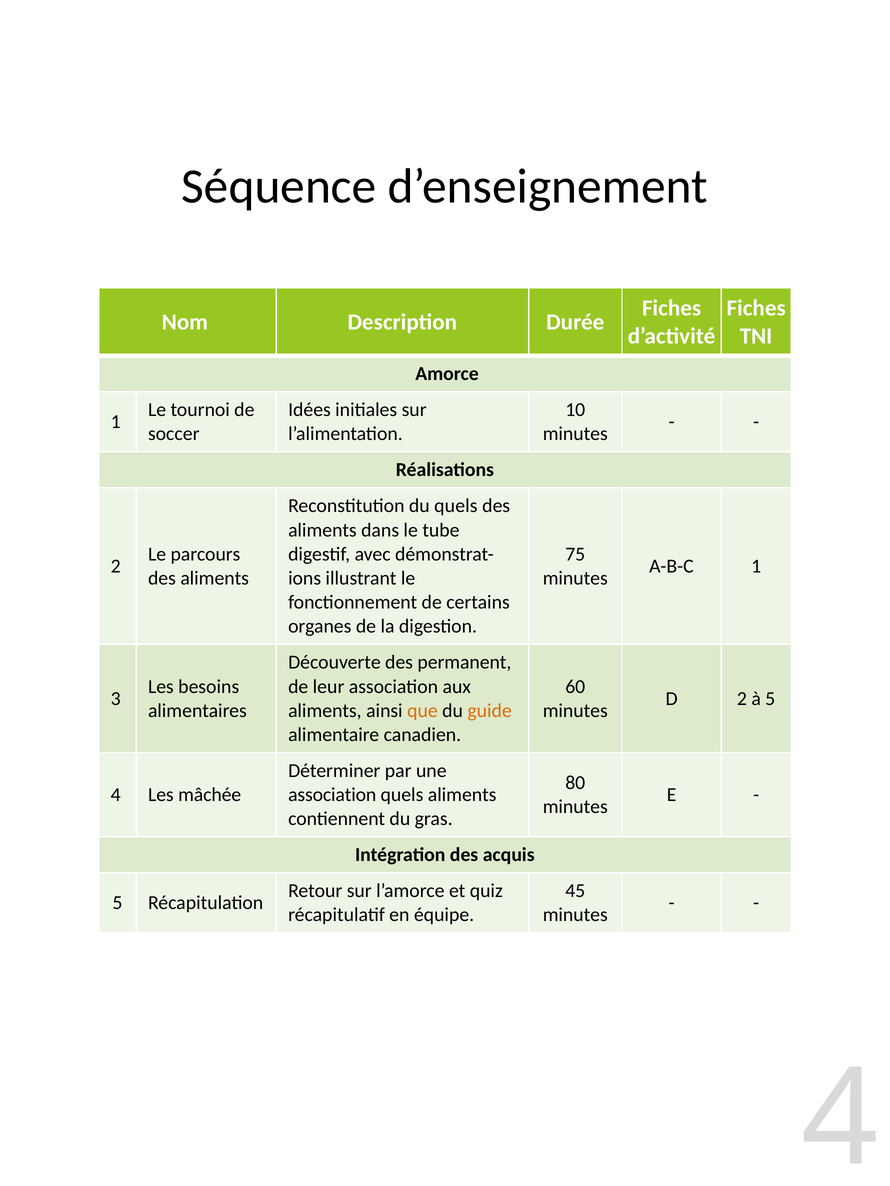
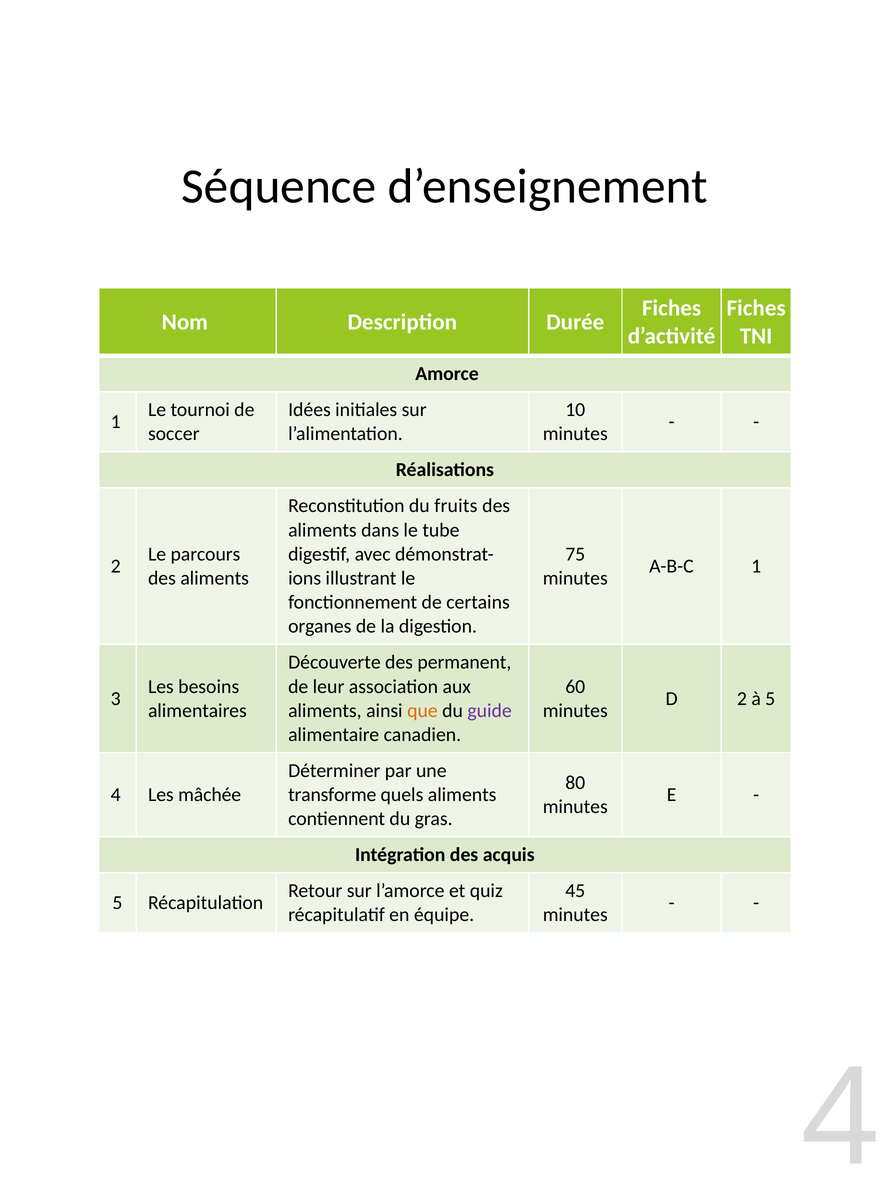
du quels: quels -> fruits (456, 506)
guide colour: orange -> purple (490, 711)
association: association -> transforme (332, 795)
